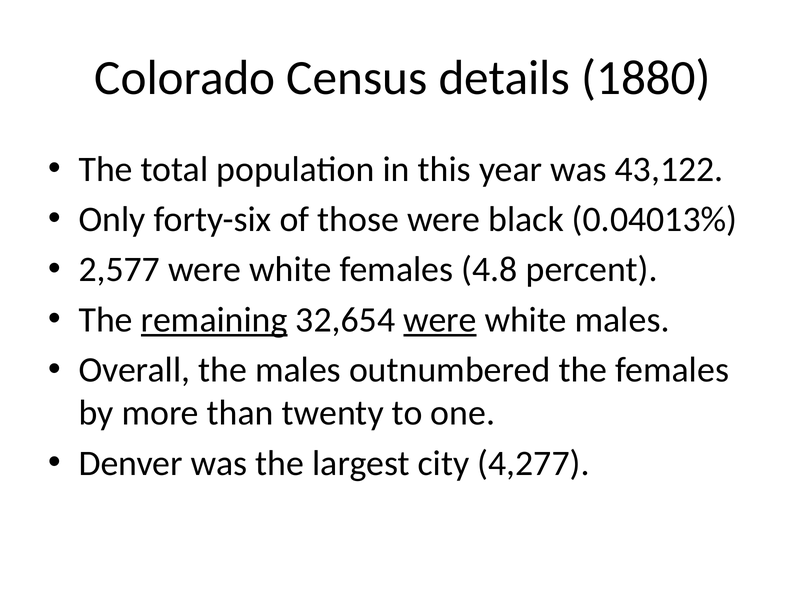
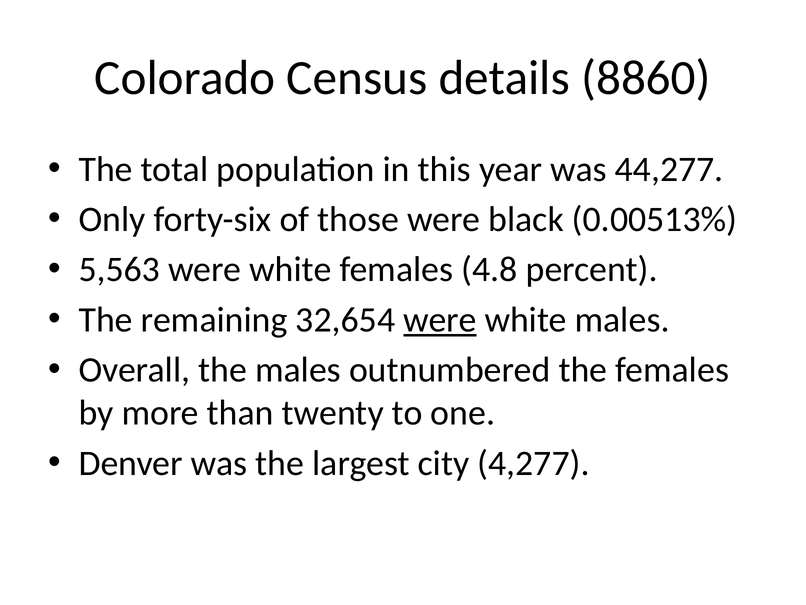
1880: 1880 -> 8860 (646, 78)
43,122: 43,122 -> 44,277 (669, 169)
0.04013%: 0.04013% -> 0.00513% (655, 219)
2,577: 2,577 -> 5,563 (119, 269)
remaining underline: present -> none (214, 320)
